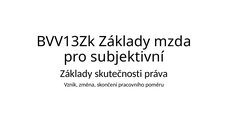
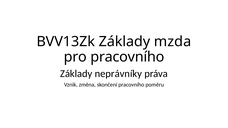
pro subjektivní: subjektivní -> pracovního (127, 57)
skutečnosti: skutečnosti -> neprávníky (118, 74)
